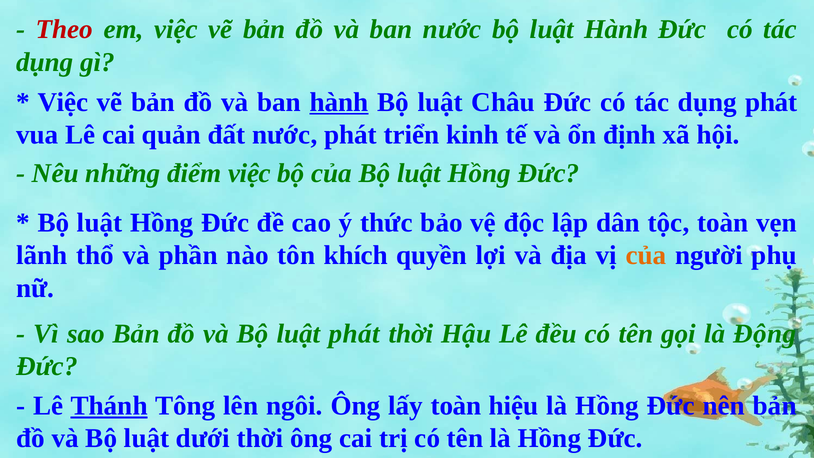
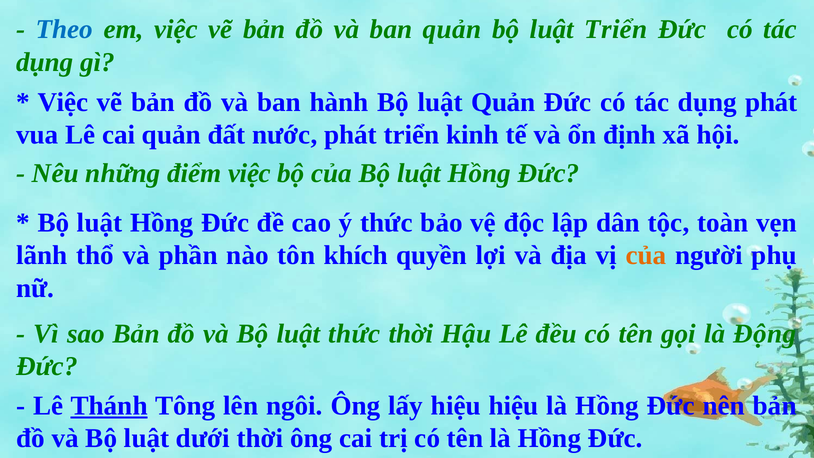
Theo colour: red -> blue (64, 29)
ban nước: nước -> quản (452, 29)
luật Hành: Hành -> Triển (616, 29)
hành underline: present -> none (339, 102)
luật Châu: Châu -> Quản (503, 102)
luật phát: phát -> thức (354, 334)
lấy toàn: toàn -> hiệu (456, 406)
